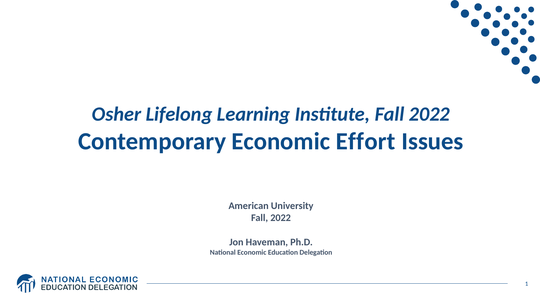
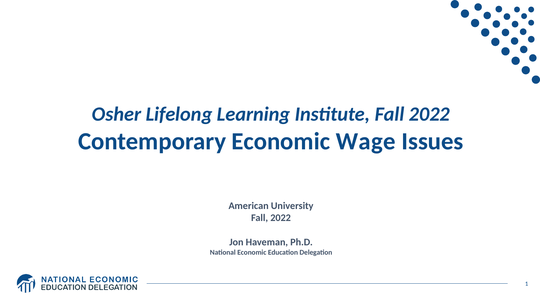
Effort: Effort -> Wage (366, 142)
